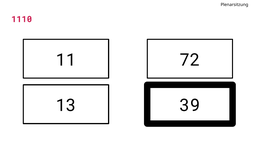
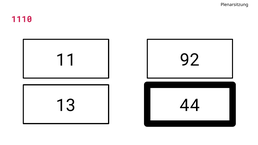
72: 72 -> 92 (190, 60)
39: 39 -> 44 (190, 105)
